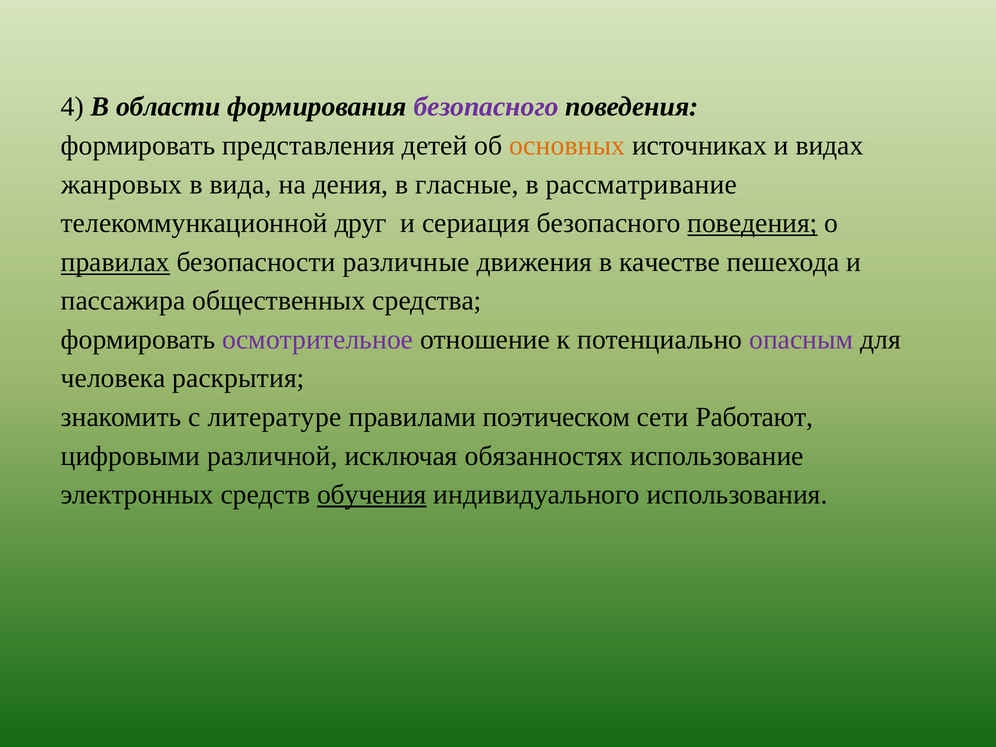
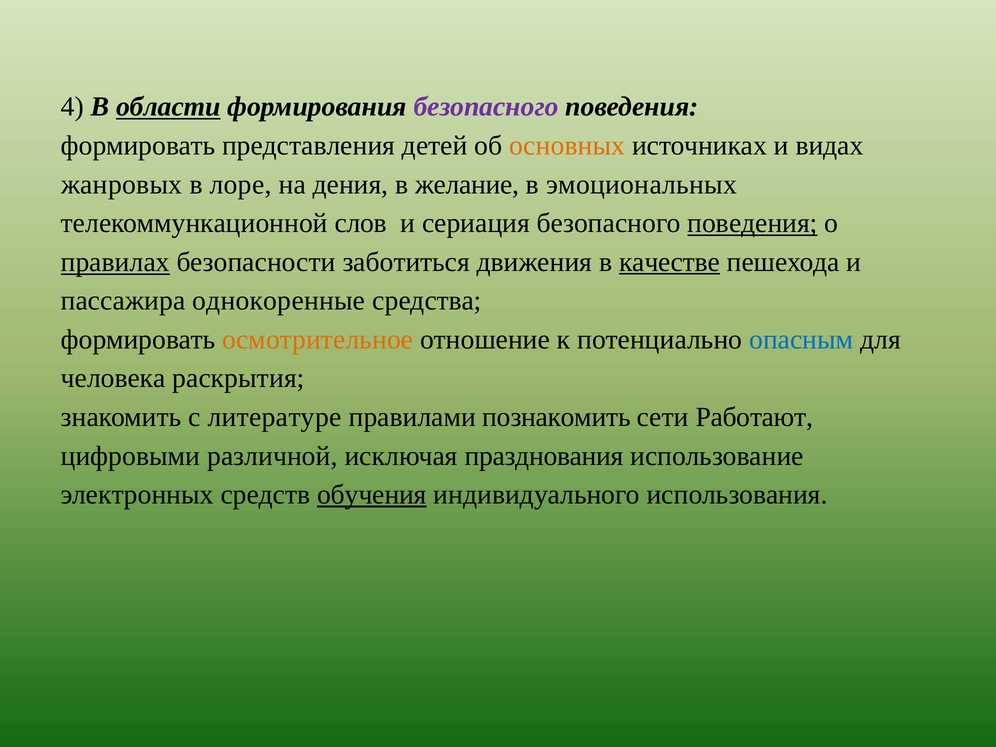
области underline: none -> present (168, 107)
вида: вида -> лоре (241, 184)
гласные: гласные -> желание (467, 184)
рассматривание: рассматривание -> эмоциональных (641, 184)
друг: друг -> слов (361, 223)
различные: различные -> заботиться (406, 262)
качестве underline: none -> present (669, 262)
общественных: общественных -> однокоренные (279, 301)
осмотрительное colour: purple -> orange (318, 340)
опасным colour: purple -> blue (801, 340)
поэтическом: поэтическом -> познакомить (557, 417)
обязанностях: обязанностях -> празднования (544, 456)
